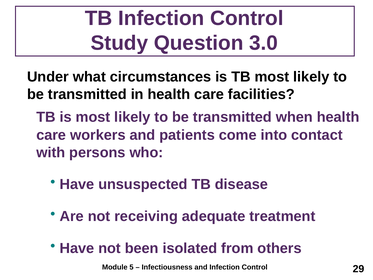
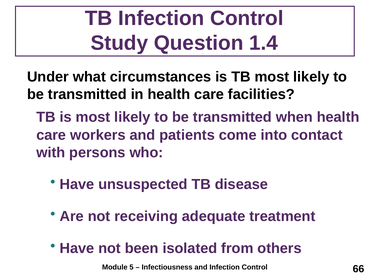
3.0: 3.0 -> 1.4 (264, 43)
29: 29 -> 66 (358, 269)
